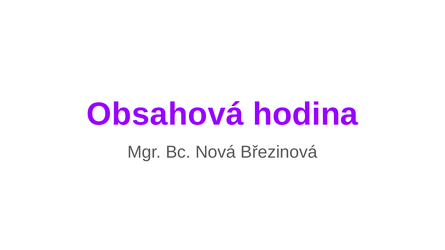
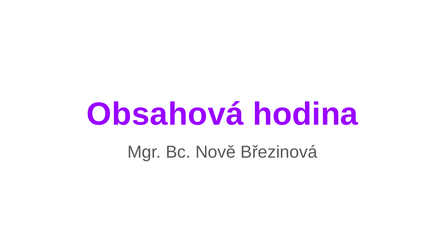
Nová: Nová -> Nově (216, 152)
